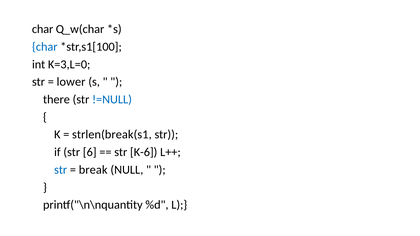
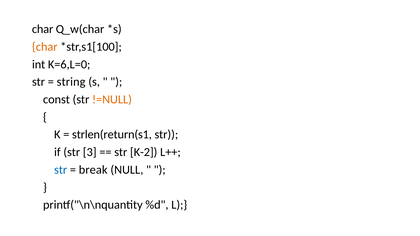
char colour: blue -> orange (45, 47)
K=3,L=0: K=3,L=0 -> K=6,L=0 (69, 64)
lower: lower -> string (71, 82)
there: there -> const (56, 100)
!=NULL colour: blue -> orange (112, 100)
strlen(break(s1: strlen(break(s1 -> strlen(return(s1 (112, 135)
6: 6 -> 3 (90, 152)
K-6: K-6 -> K-2 (144, 152)
